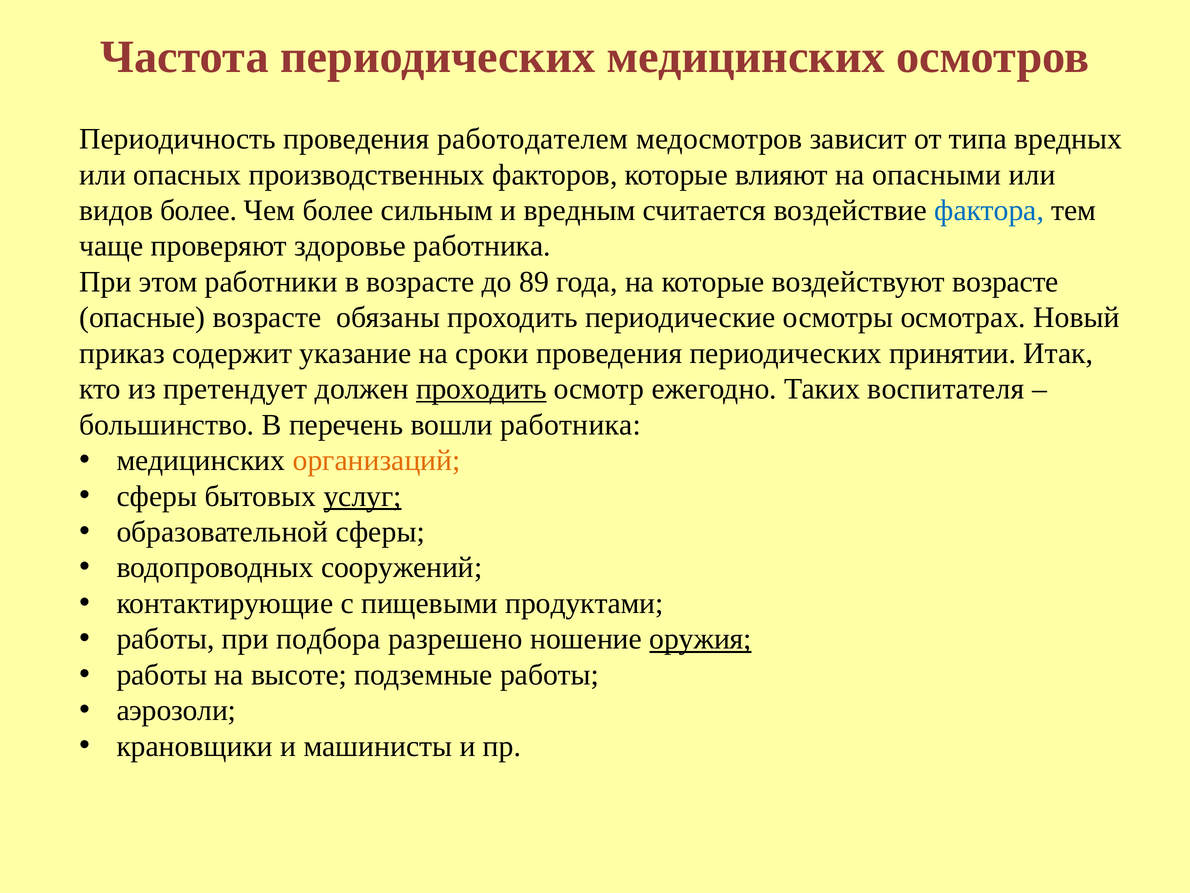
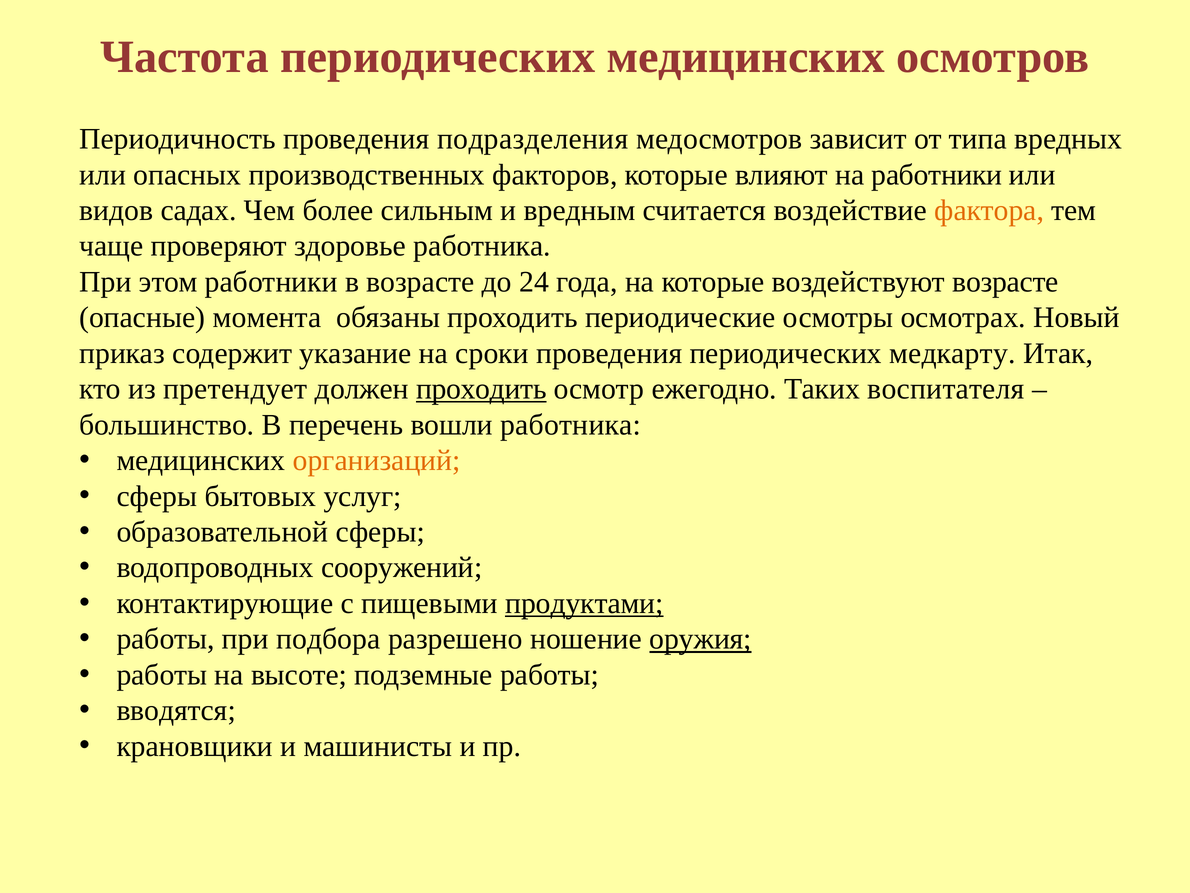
работодателем: работодателем -> подразделения (533, 139)
на опасными: опасными -> работники (937, 175)
видов более: более -> садах (199, 210)
фактора colour: blue -> orange (989, 210)
89: 89 -> 24 (534, 282)
опасные возрасте: возрасте -> момента (267, 317)
принятии: принятии -> медкарту (952, 353)
услуг underline: present -> none (363, 496)
продуктами underline: none -> present (584, 603)
аэрозоли: аэрозоли -> вводятся (176, 710)
